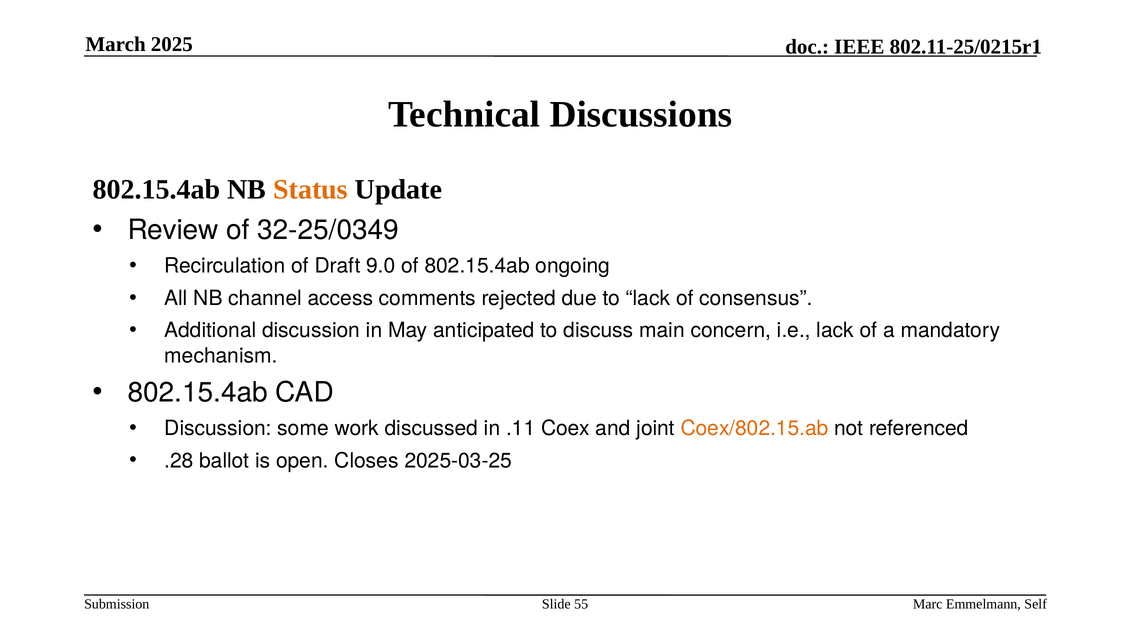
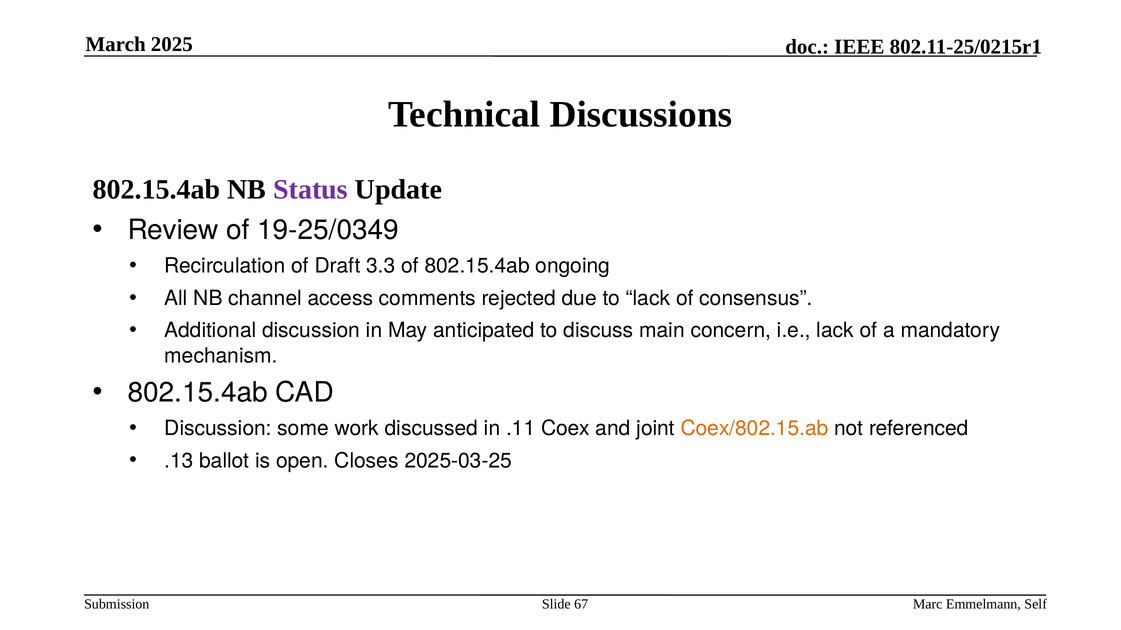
Status colour: orange -> purple (311, 190)
32-25/0349: 32-25/0349 -> 19-25/0349 (328, 230)
9.0: 9.0 -> 3.3 (381, 266)
.28: .28 -> .13 (179, 461)
55: 55 -> 67 (581, 605)
